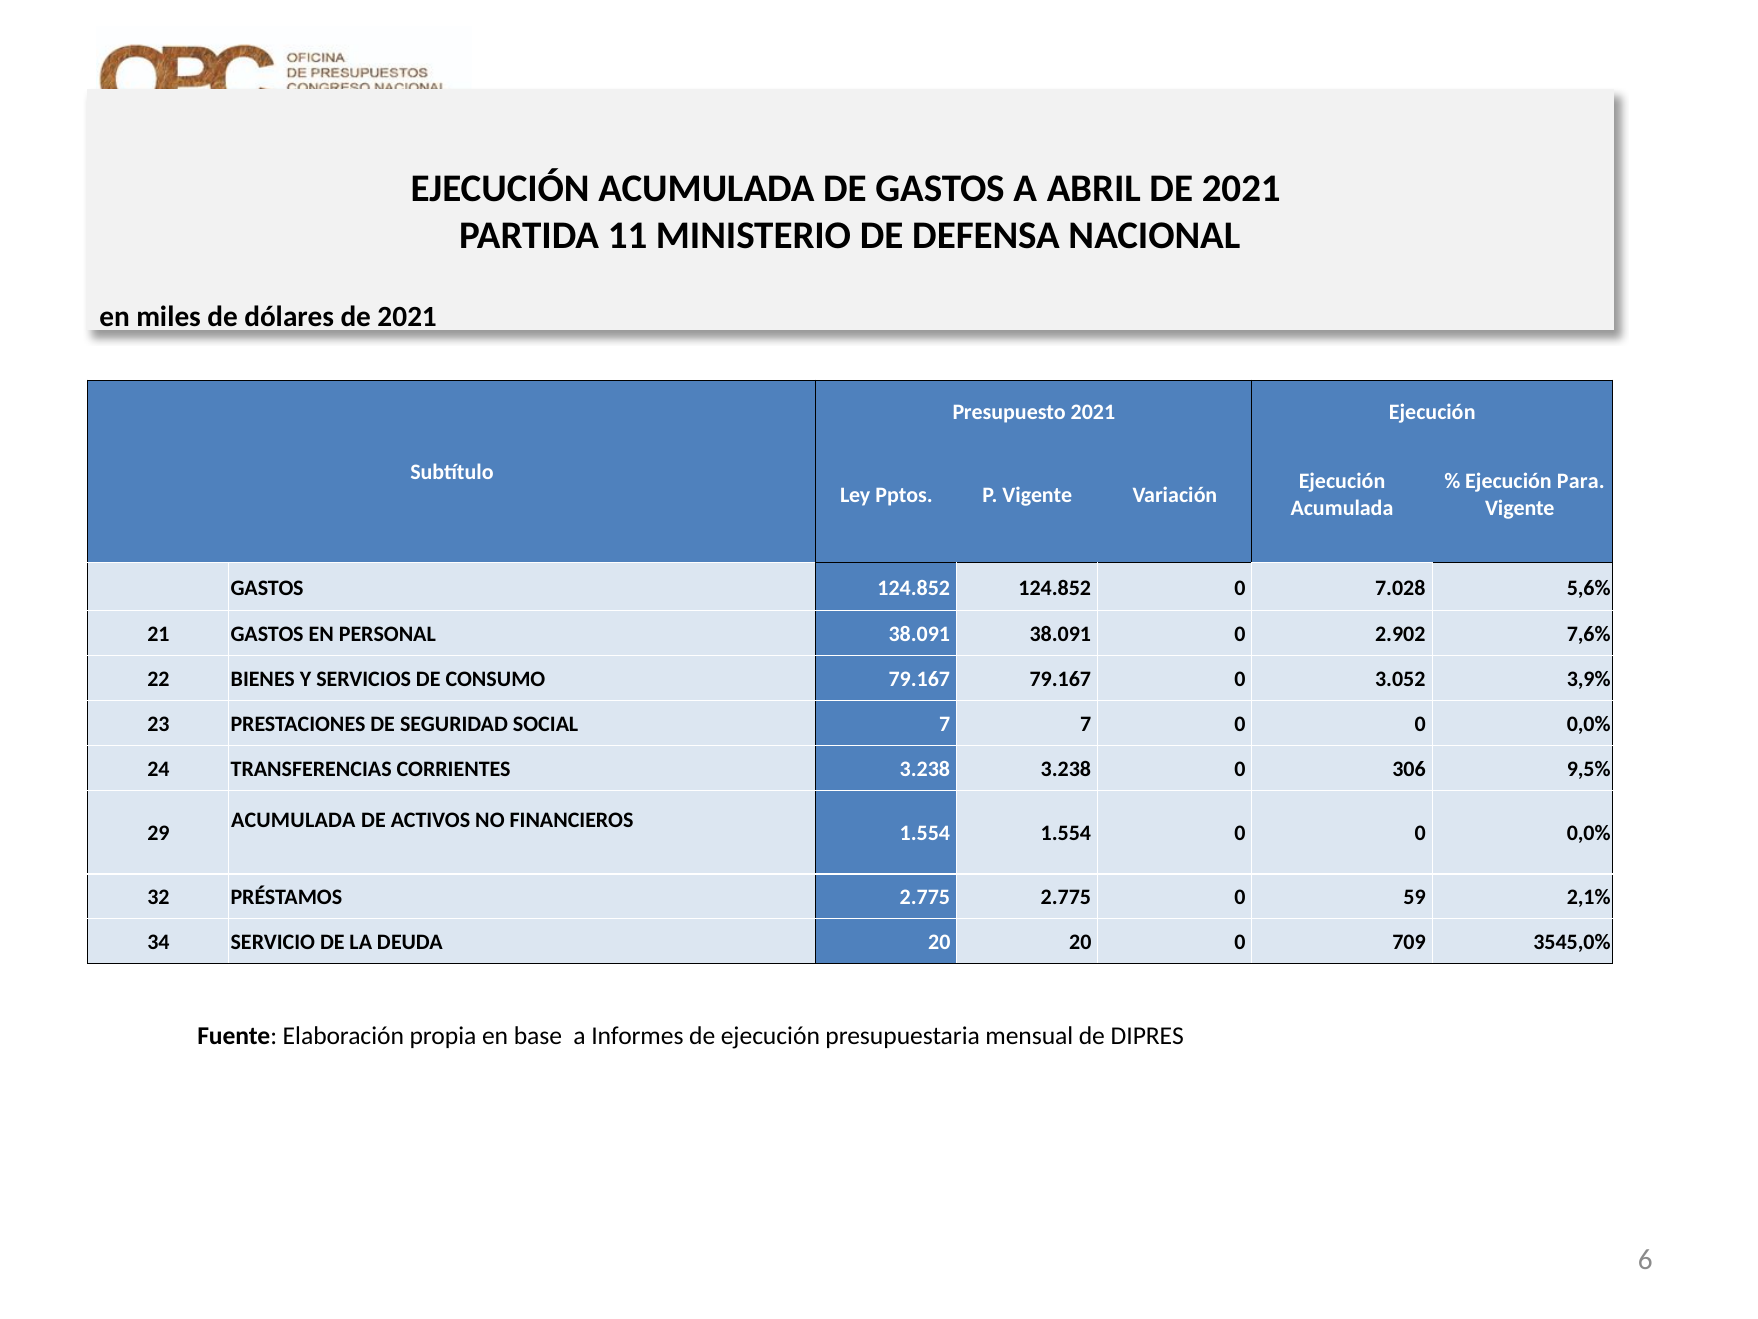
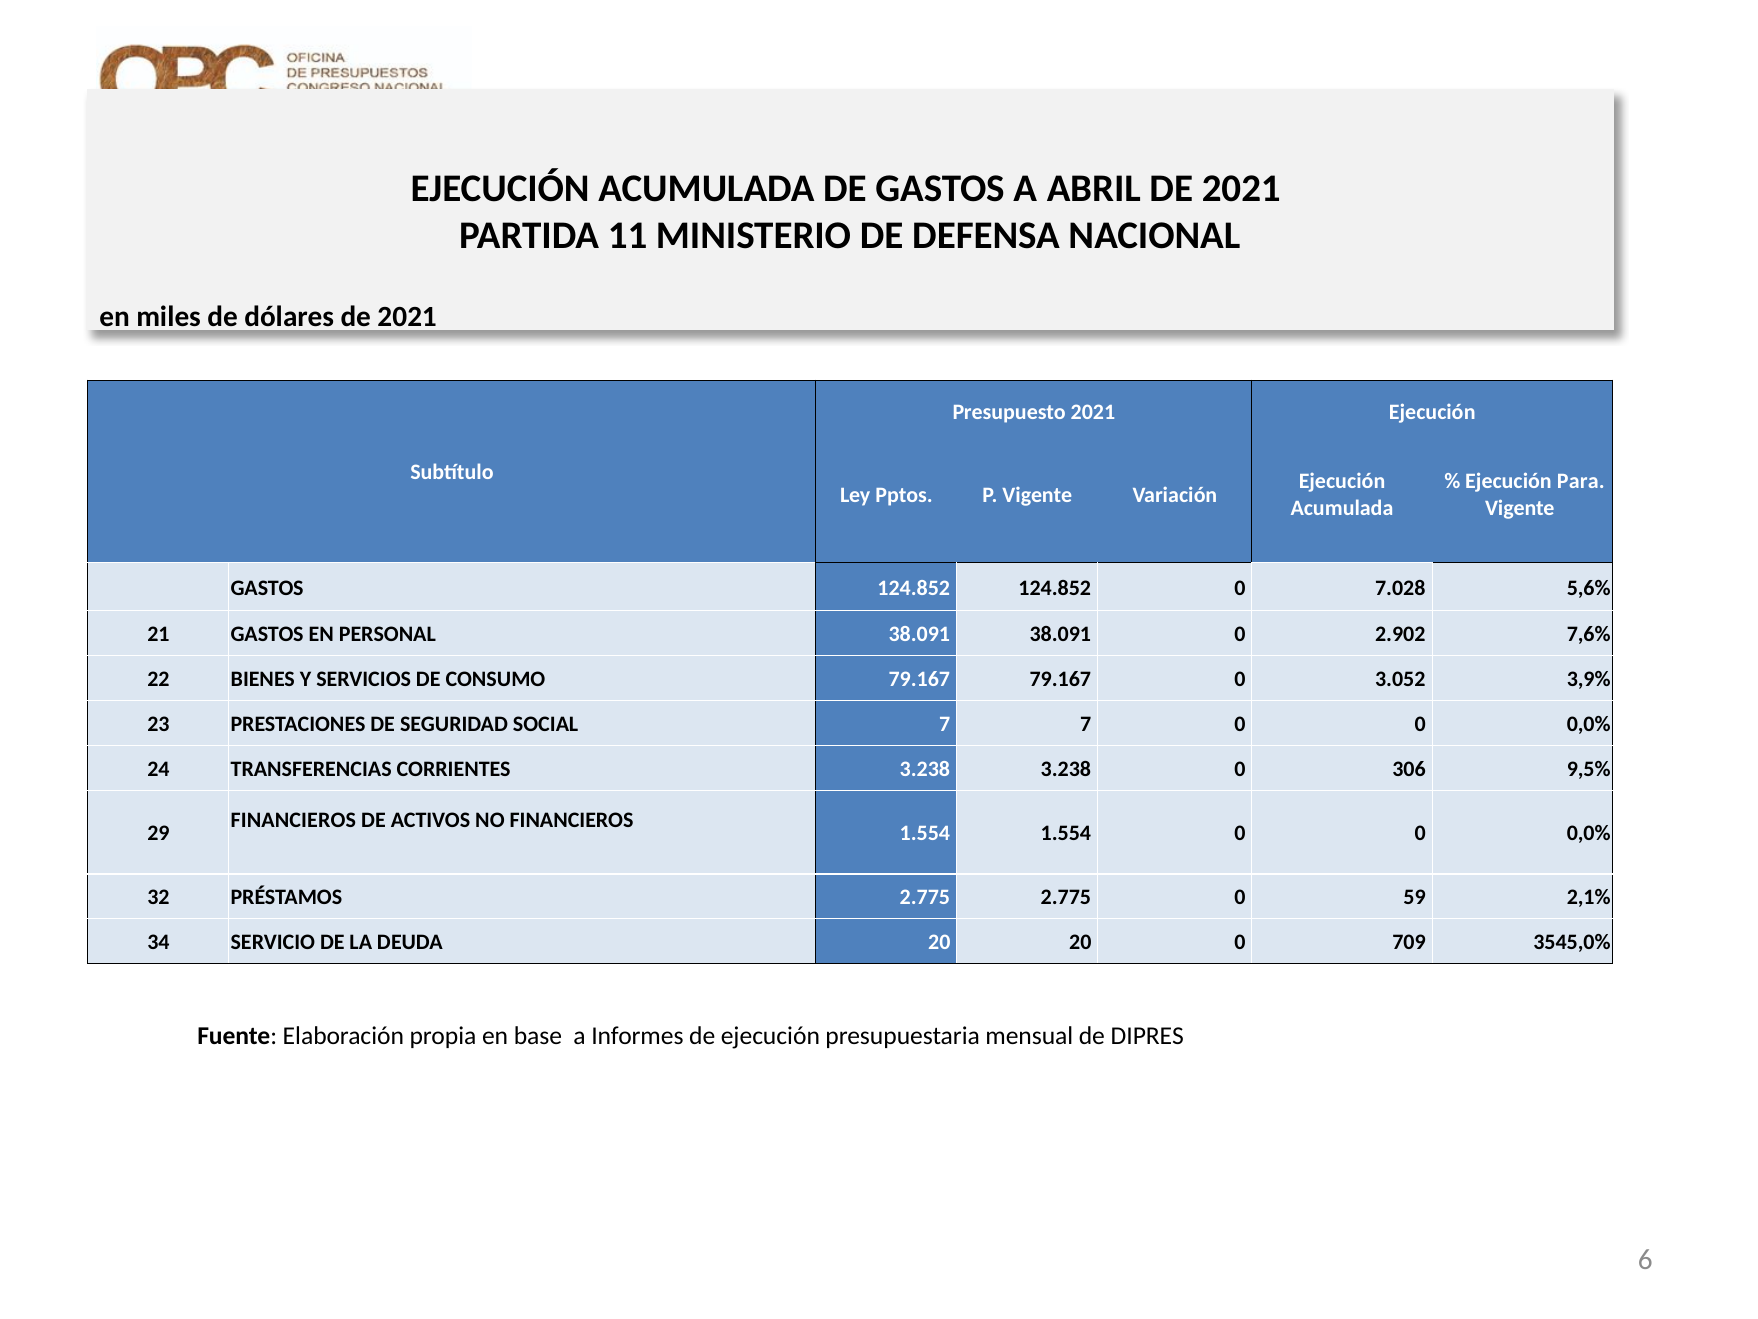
ACUMULADA: ACUMULADA -> FINANCIEROS (293, 820)
